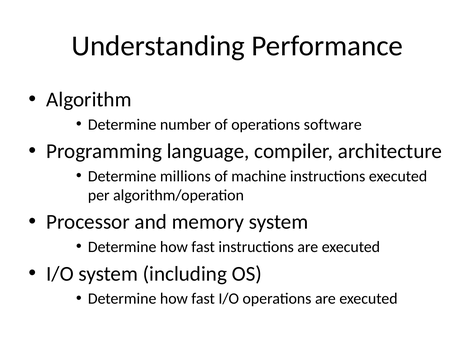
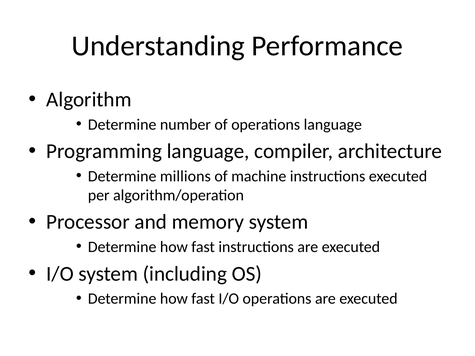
operations software: software -> language (333, 125)
